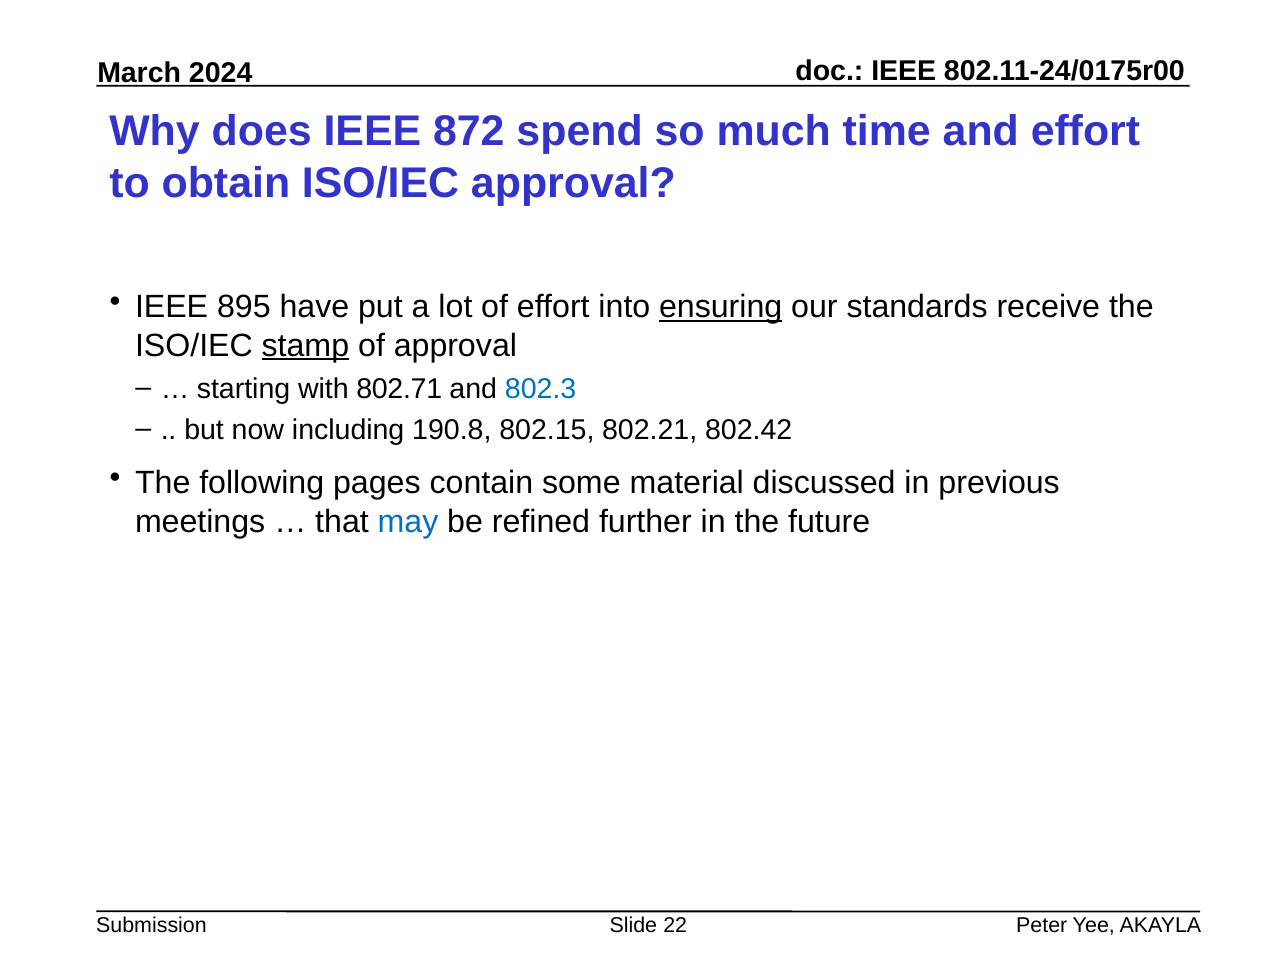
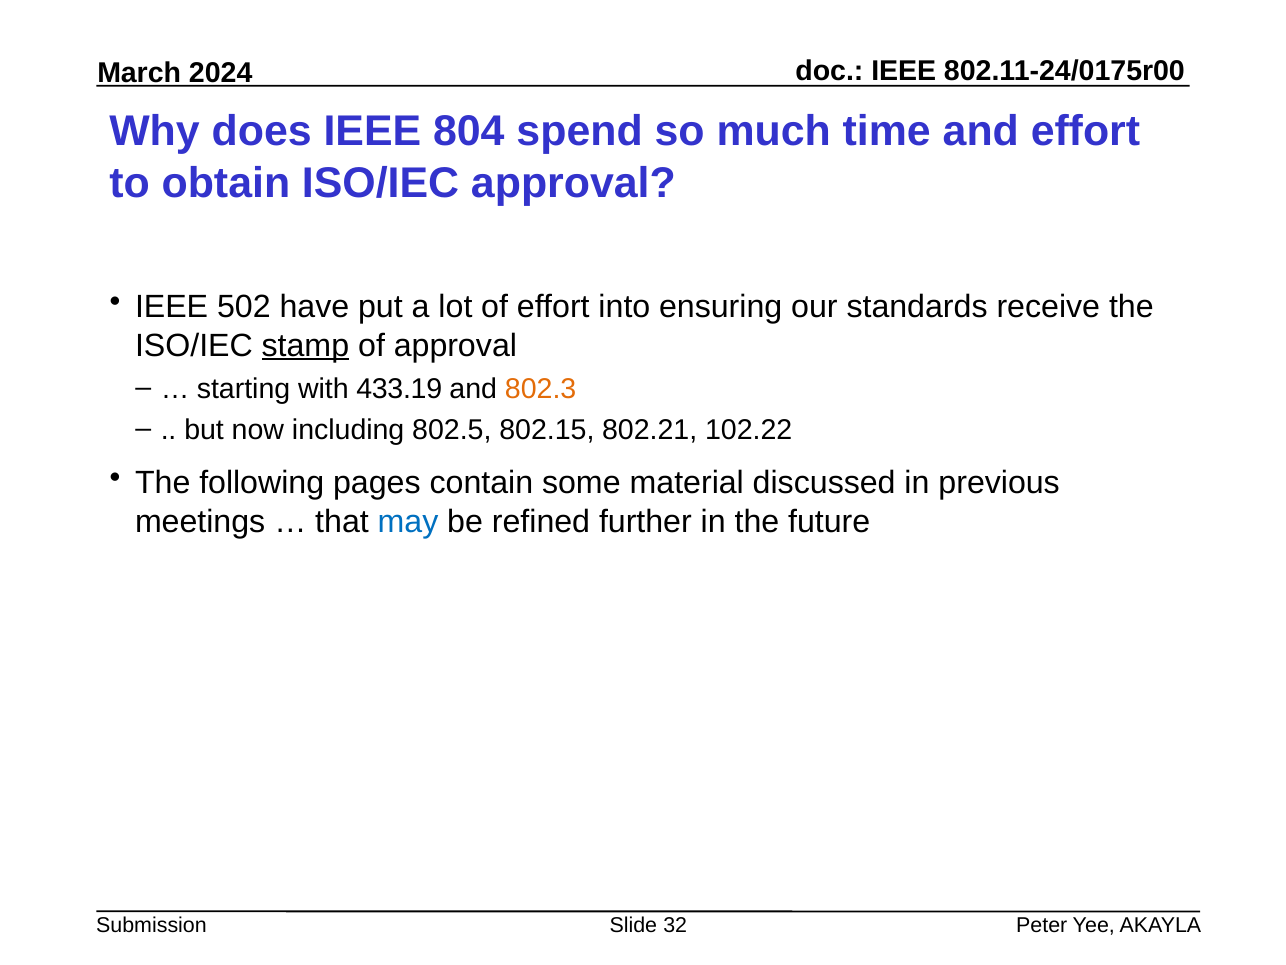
872: 872 -> 804 (469, 132)
895: 895 -> 502 (244, 307)
ensuring underline: present -> none (721, 307)
802.71: 802.71 -> 433.19 (399, 389)
802.3 colour: blue -> orange (541, 389)
190.8: 190.8 -> 802.5 (452, 430)
802.42: 802.42 -> 102.22 (749, 430)
22: 22 -> 32 (675, 925)
